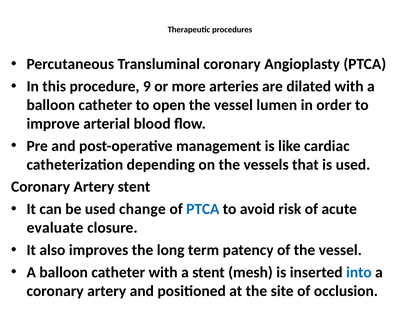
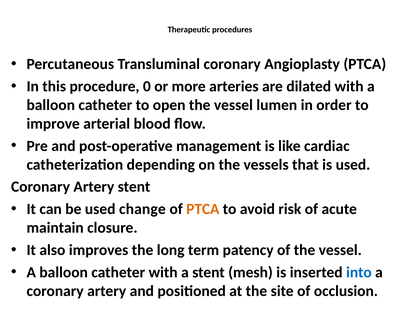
9: 9 -> 0 (147, 86)
PTCA colour: blue -> orange (203, 209)
evaluate: evaluate -> maintain (55, 228)
